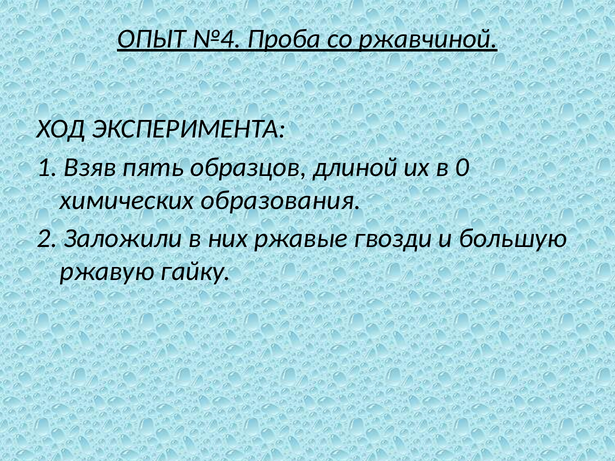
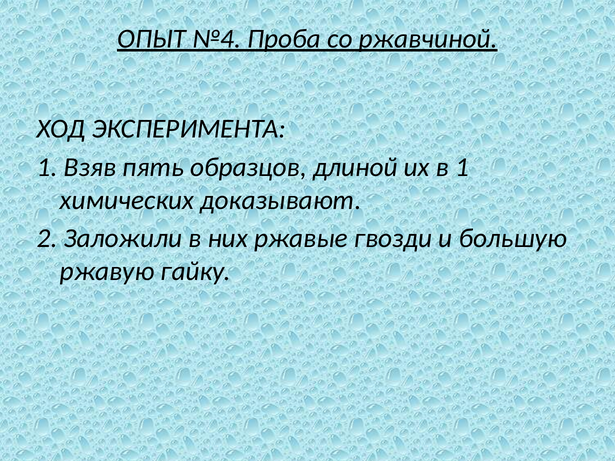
в 0: 0 -> 1 (462, 167)
образования: образования -> доказывают (281, 200)
